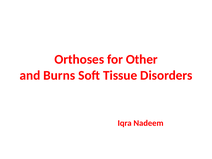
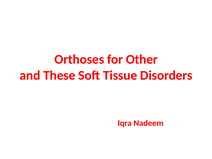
Burns: Burns -> These (59, 75)
